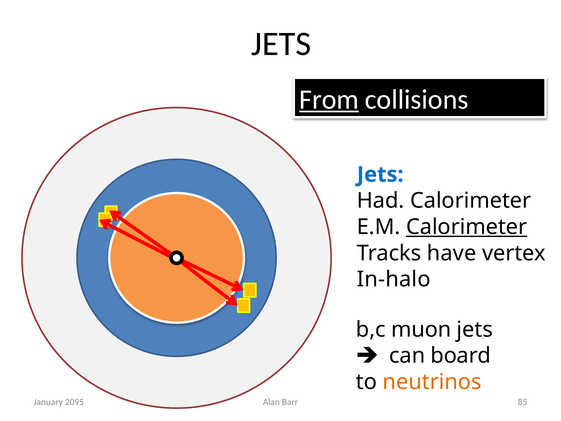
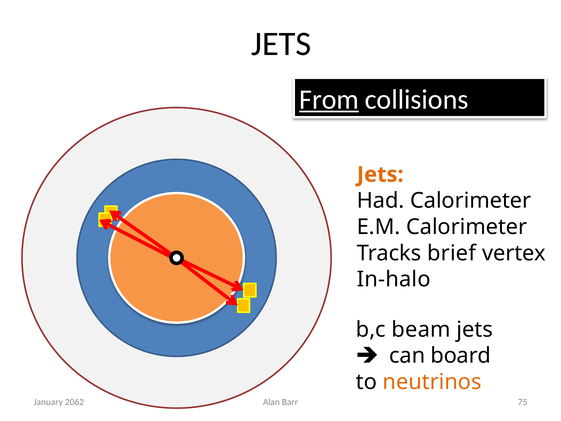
Jets colour: blue -> orange (380, 174)
Calorimeter underline: present -> none (467, 227)
have: have -> brief (452, 253)
muon: muon -> beam (421, 329)
85: 85 -> 75 (523, 402)
2095: 2095 -> 2062 (74, 402)
